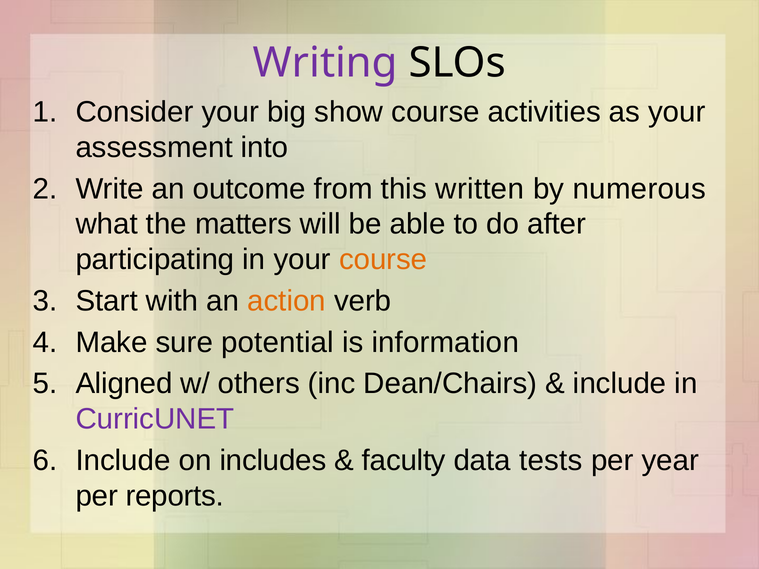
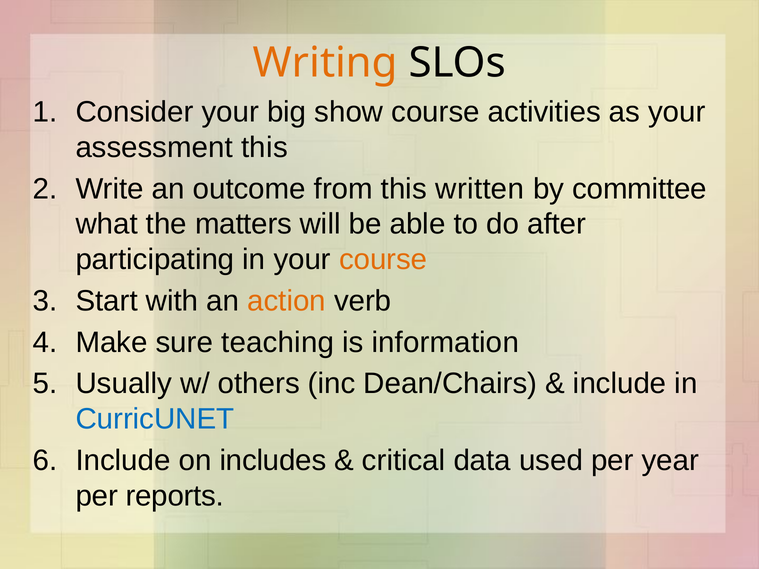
Writing colour: purple -> orange (325, 63)
assessment into: into -> this (264, 148)
numerous: numerous -> committee (640, 189)
potential: potential -> teaching (278, 343)
Aligned: Aligned -> Usually (124, 384)
CurricUNET colour: purple -> blue (155, 419)
faculty: faculty -> critical (404, 461)
tests: tests -> used (551, 461)
